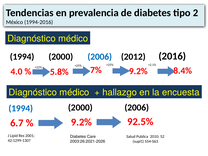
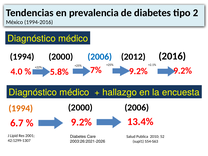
8.4%: 8.4% -> 9.2% (183, 71)
1994 colour: blue -> orange (21, 108)
92.5%: 92.5% -> 13.4% (140, 122)
